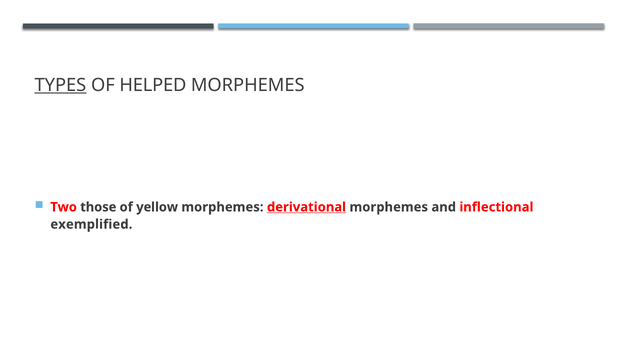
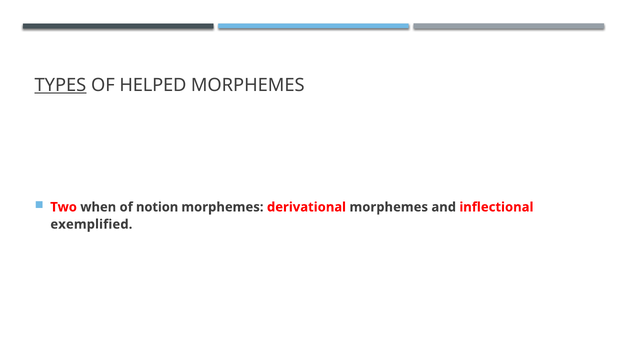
those: those -> when (98, 207)
yellow: yellow -> notion (157, 207)
derivational underline: present -> none (306, 207)
